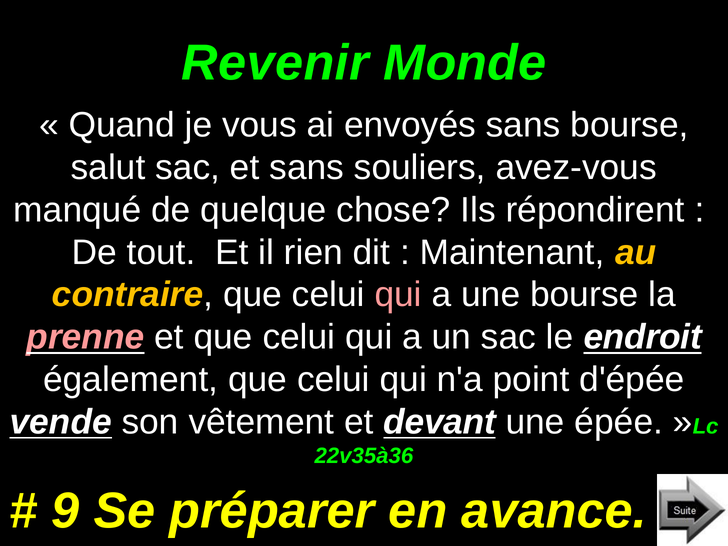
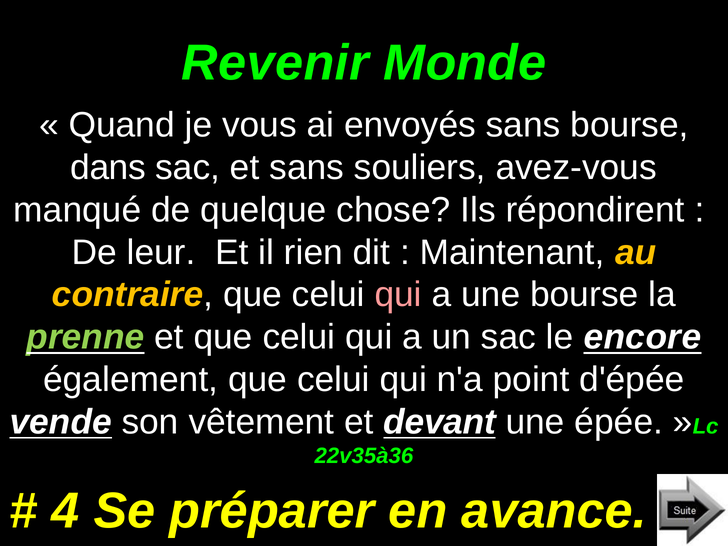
salut: salut -> dans (108, 167)
tout: tout -> leur (161, 252)
prenne colour: pink -> light green (85, 337)
endroit: endroit -> encore (642, 337)
9: 9 -> 4 (66, 511)
